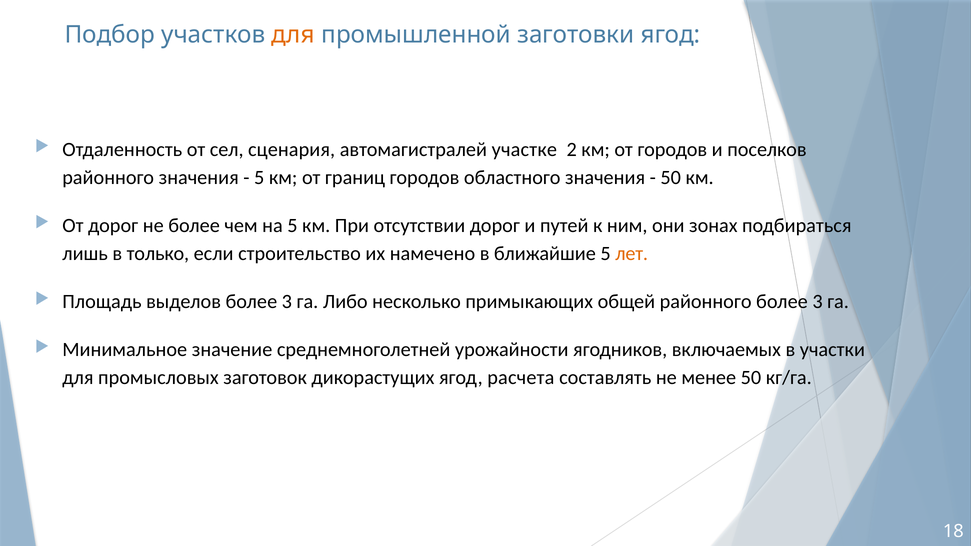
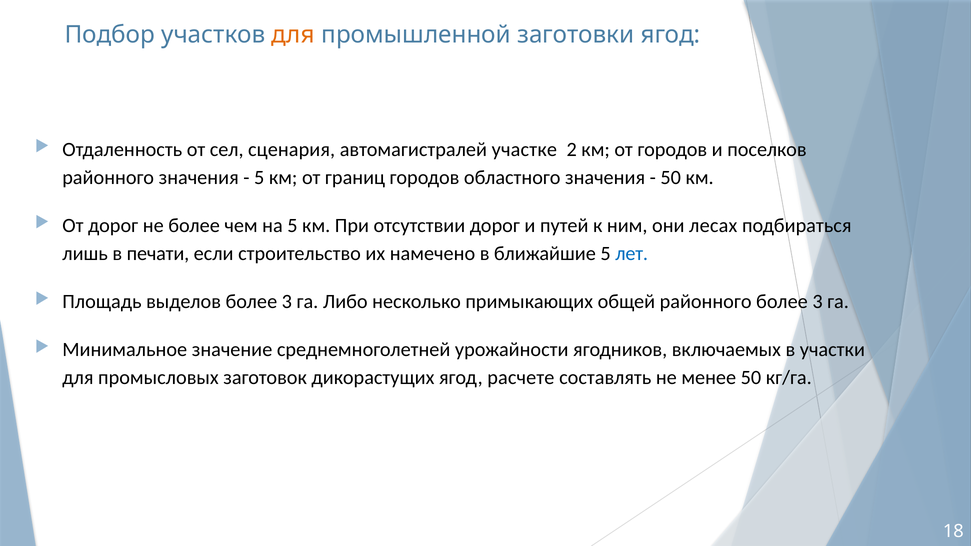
зонах: зонах -> лесах (713, 226)
только: только -> печати (158, 254)
лет colour: orange -> blue (632, 254)
расчета: расчета -> расчете (521, 378)
